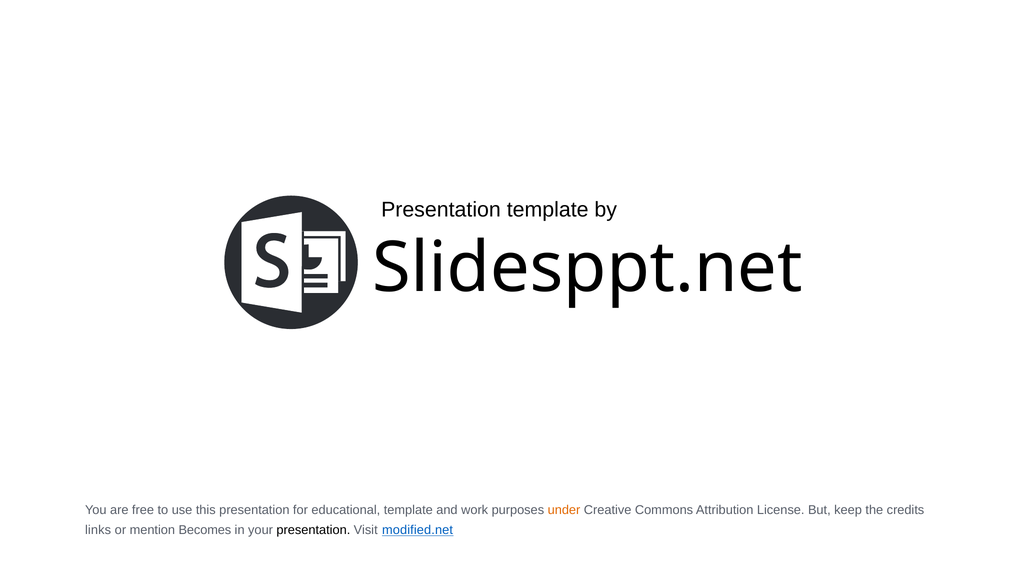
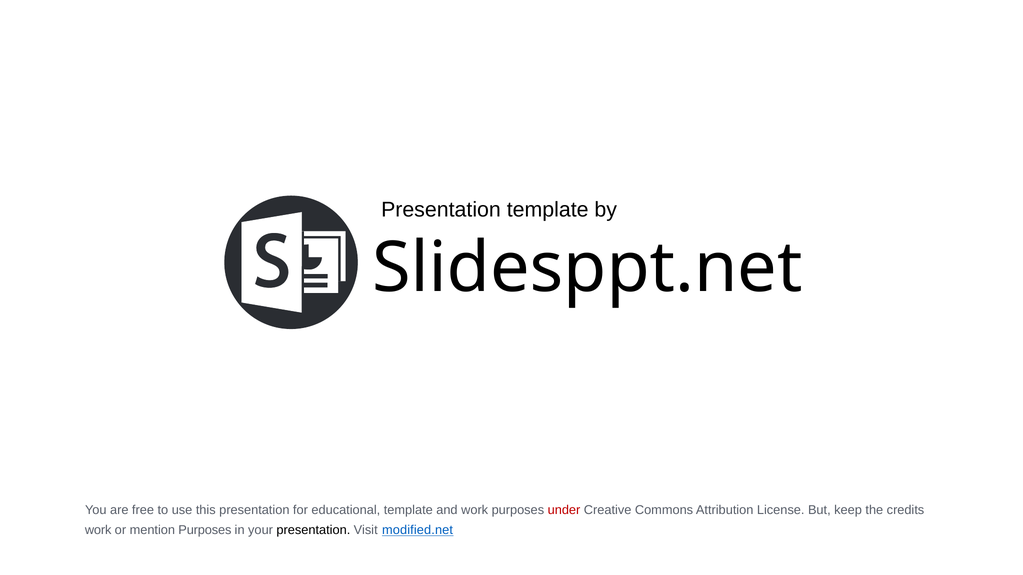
under colour: orange -> red (564, 511)
links: links -> work (98, 530)
mention Becomes: Becomes -> Purposes (205, 530)
